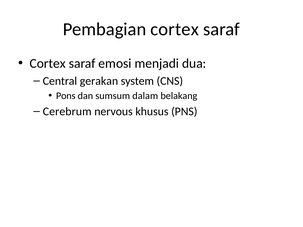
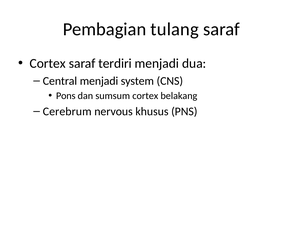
Pembagian cortex: cortex -> tulang (175, 29)
emosi: emosi -> terdiri (115, 64)
Central gerakan: gerakan -> menjadi (99, 81)
sumsum dalam: dalam -> cortex (145, 96)
